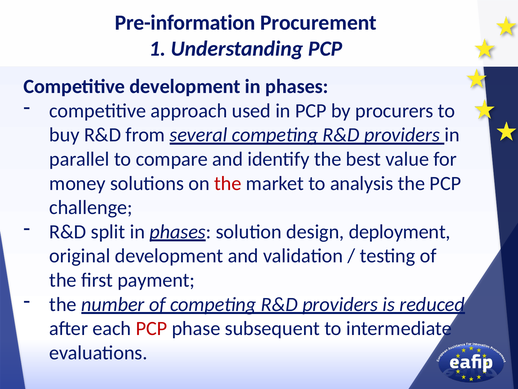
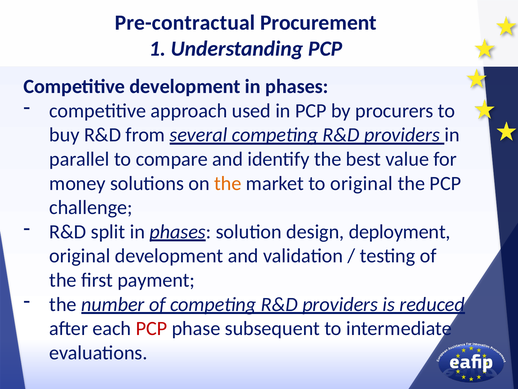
Pre-information: Pre-information -> Pre-contractual (185, 23)
the colour: red -> orange (228, 183)
to analysis: analysis -> original (362, 183)
